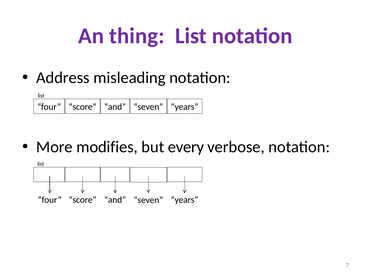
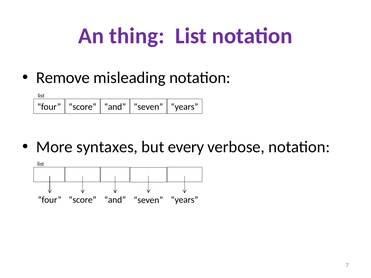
Address: Address -> Remove (63, 78)
modifies: modifies -> syntaxes (107, 147)
